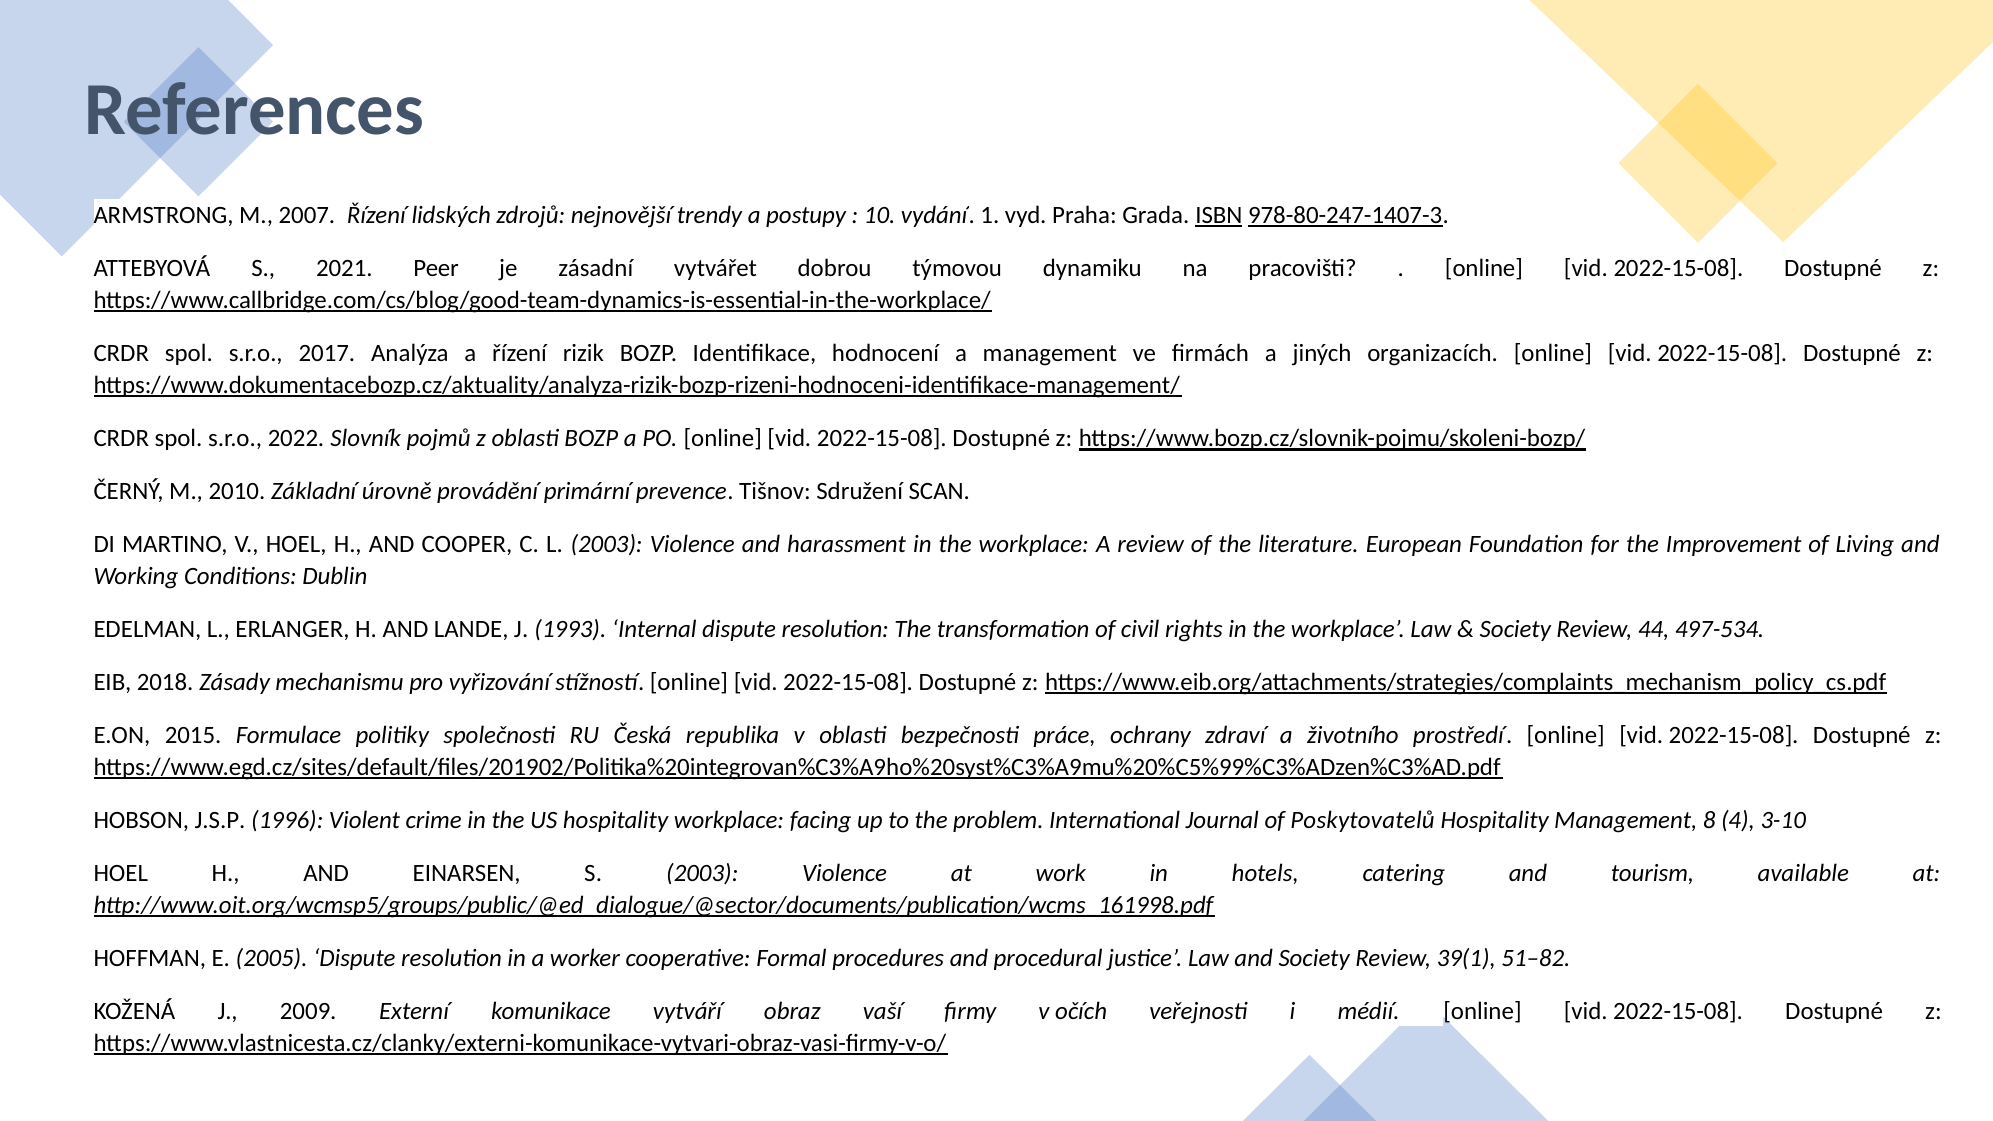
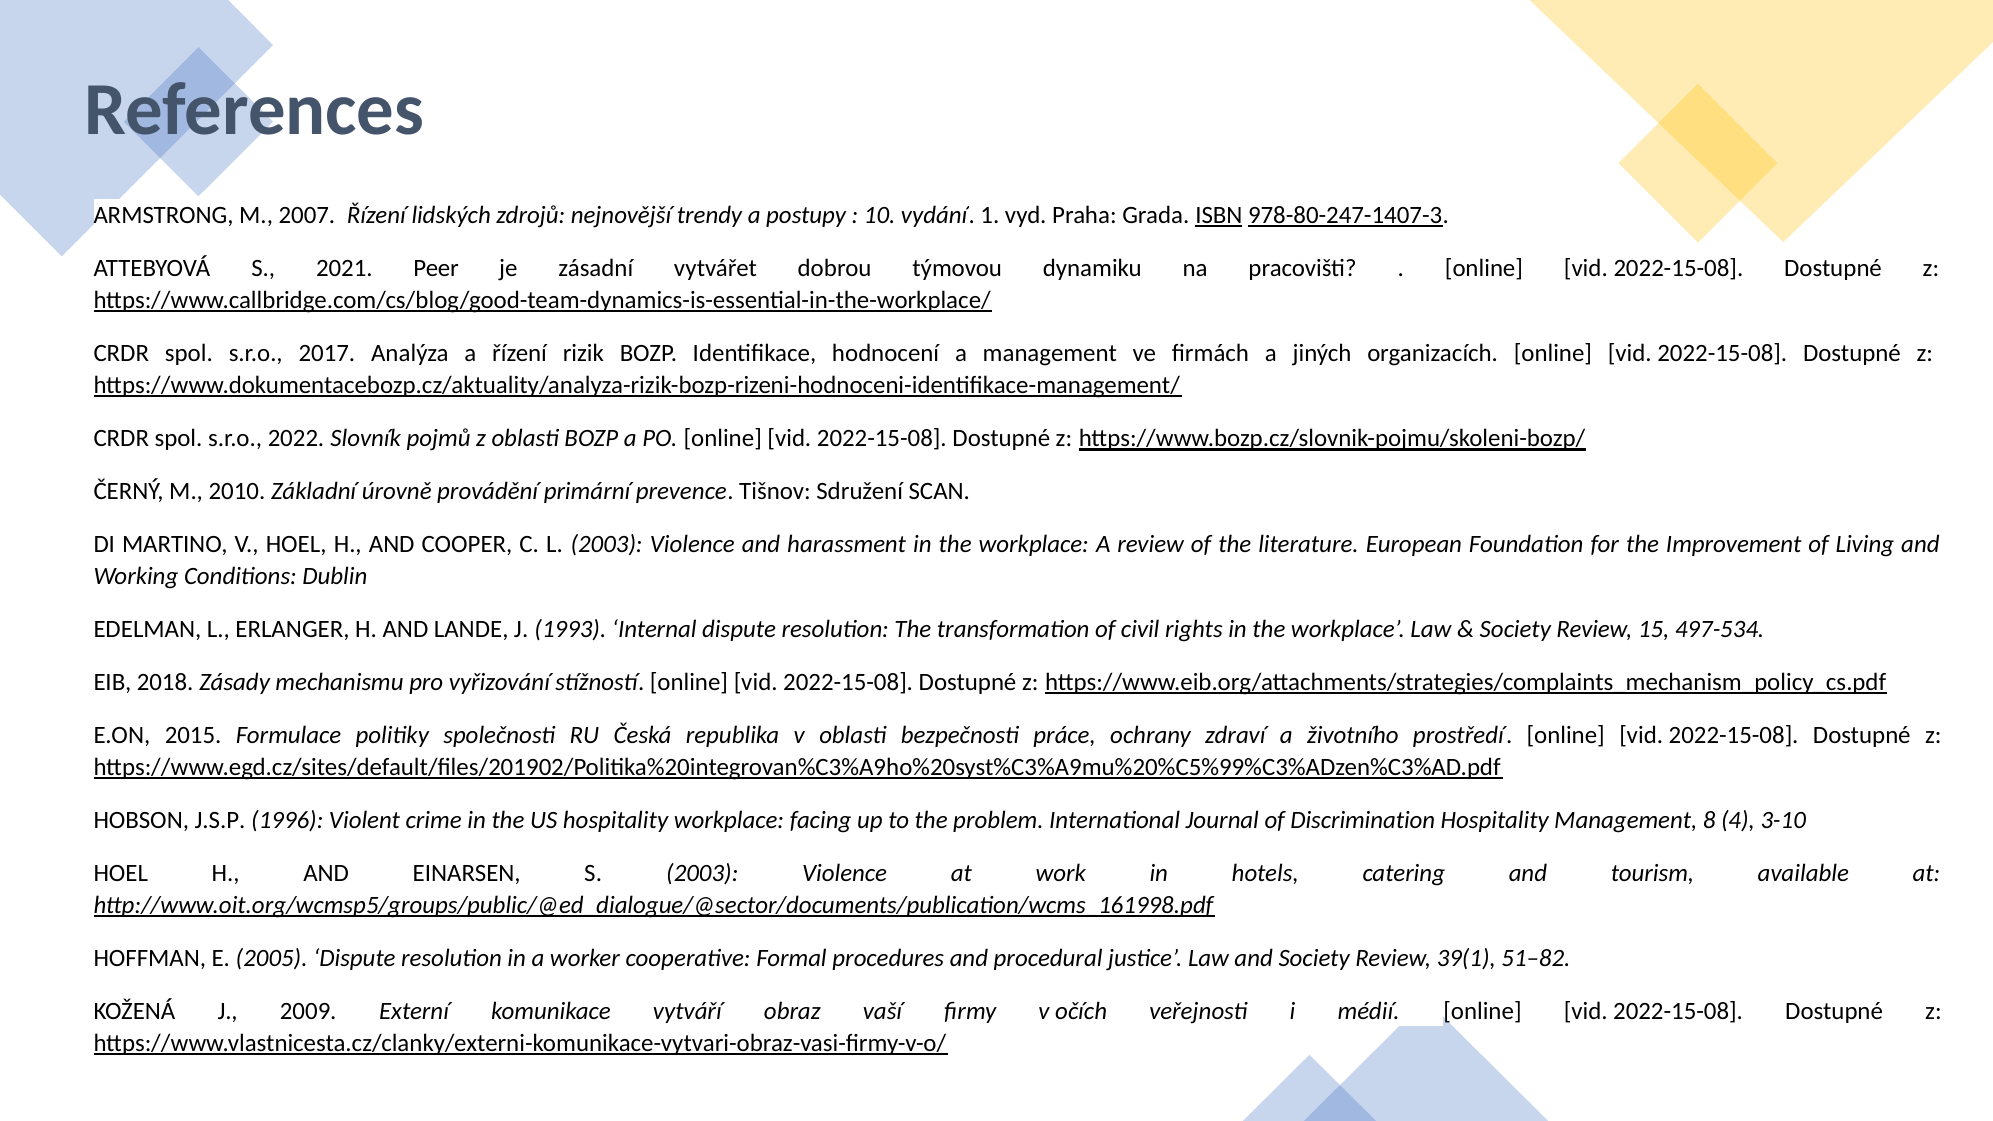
44: 44 -> 15 (1654, 629)
Poskytovatelů: Poskytovatelů -> Discrimination (1363, 820)
